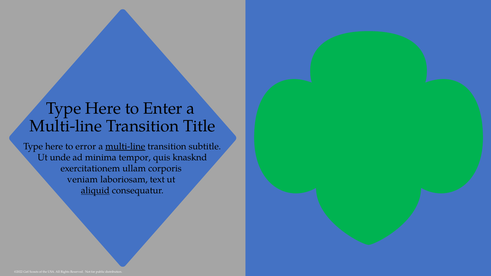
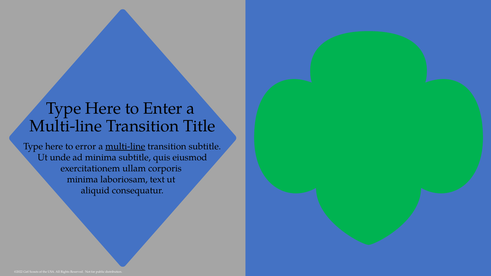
minima tempor: tempor -> subtitle (135, 158)
knasknd: knasknd -> eiusmod (190, 158)
veniam: veniam -> minima (83, 180)
aliquid underline: present -> none (95, 191)
